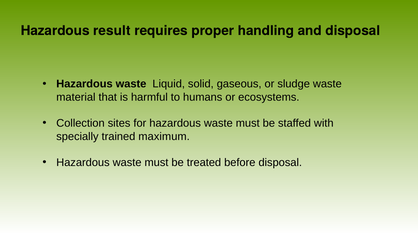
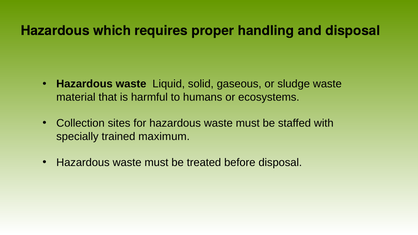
result: result -> which (112, 31)
